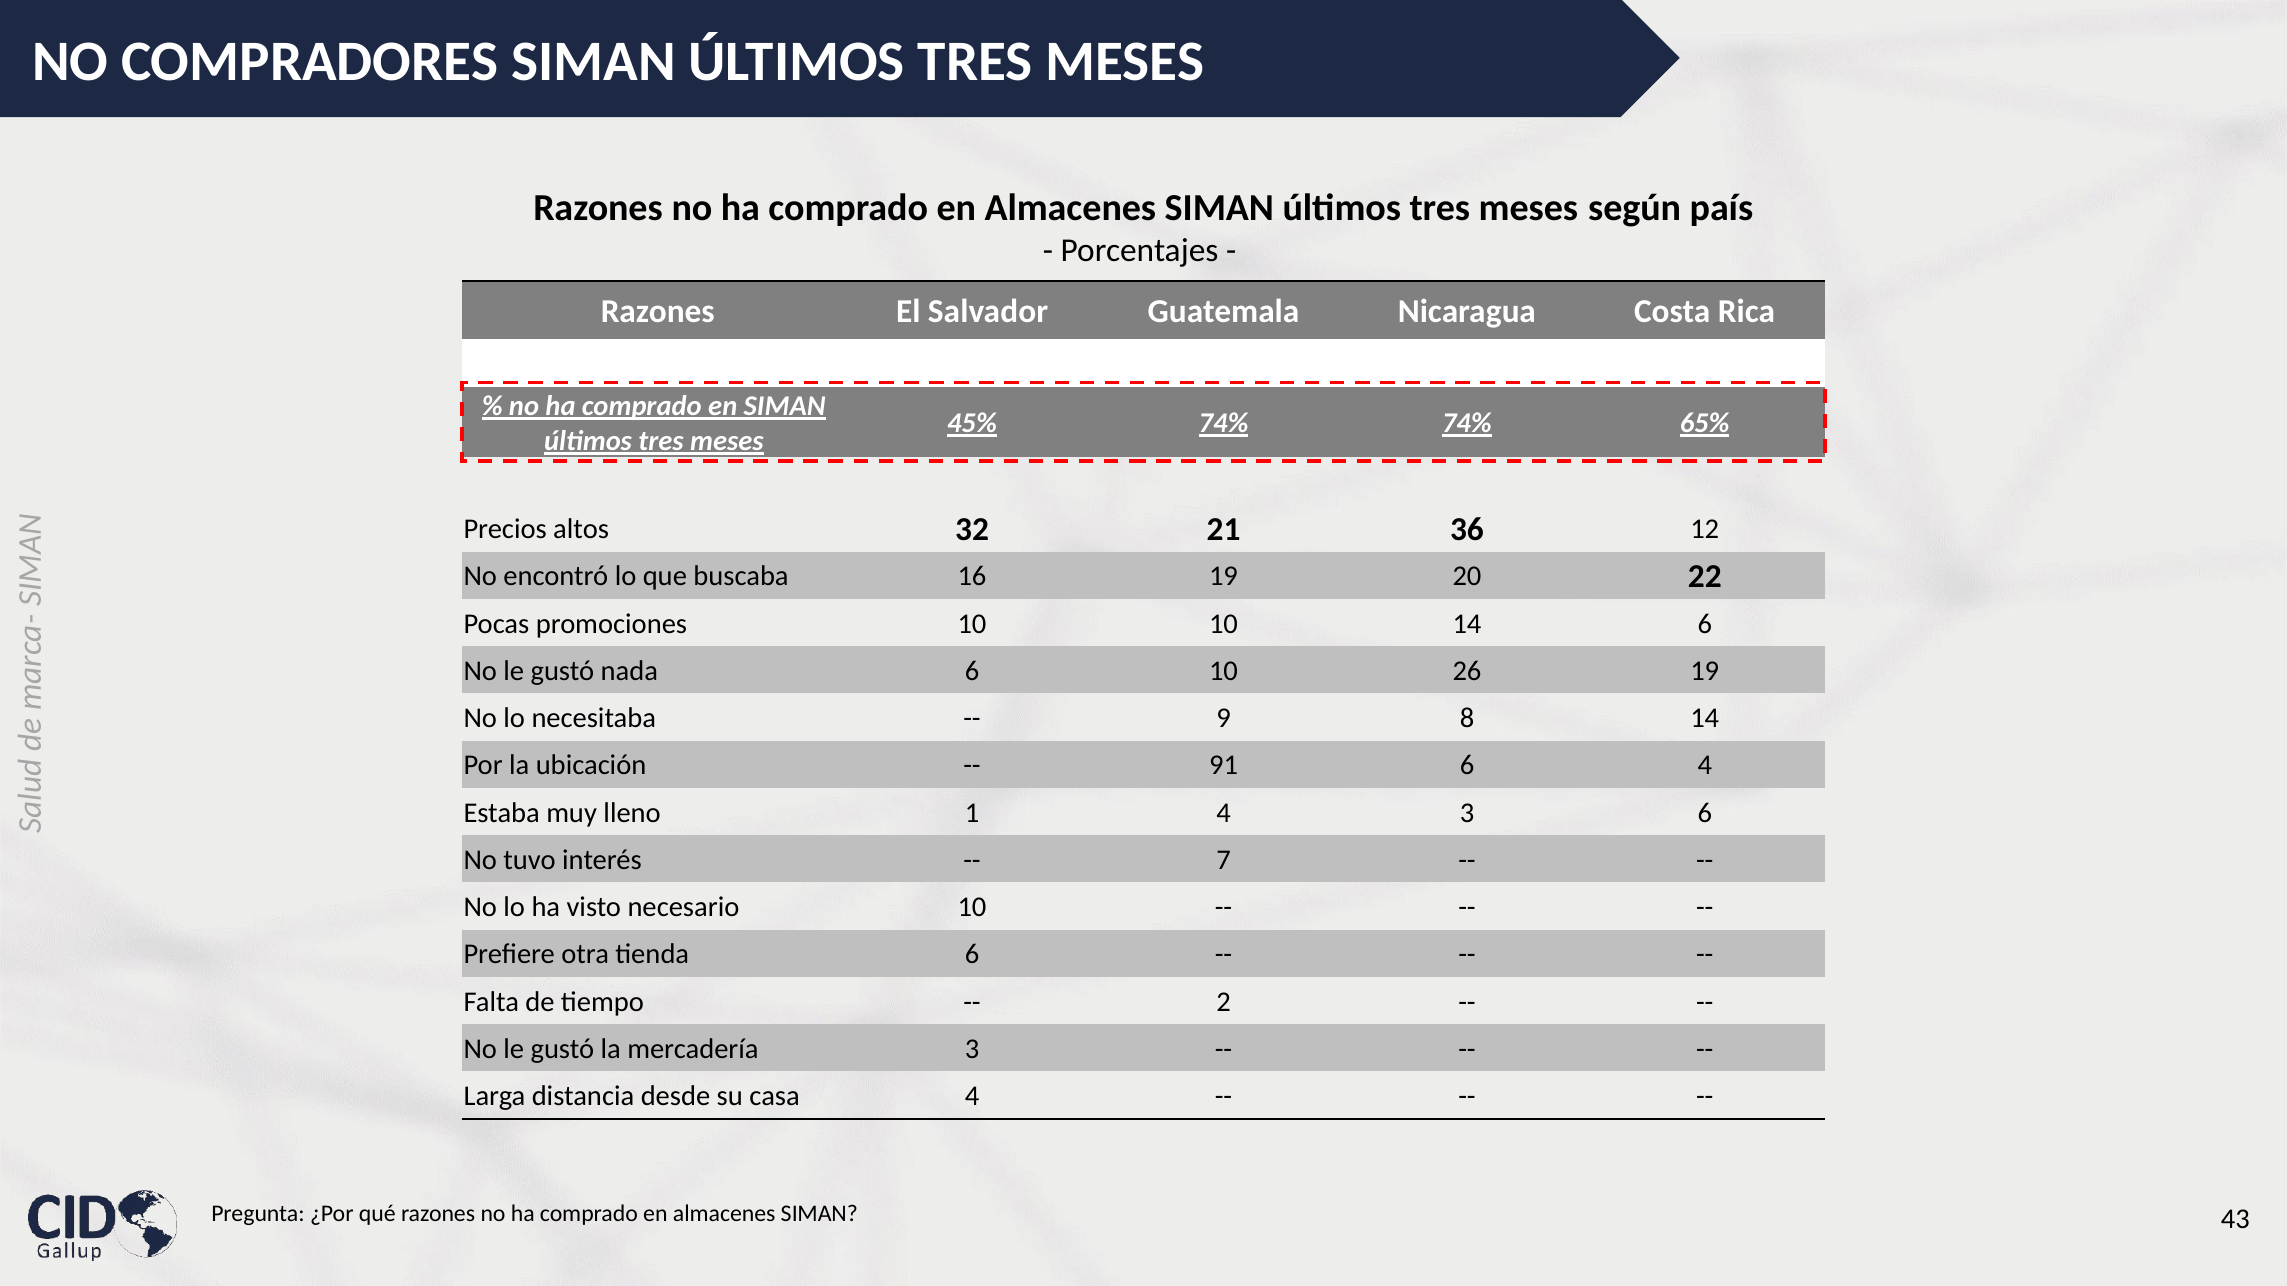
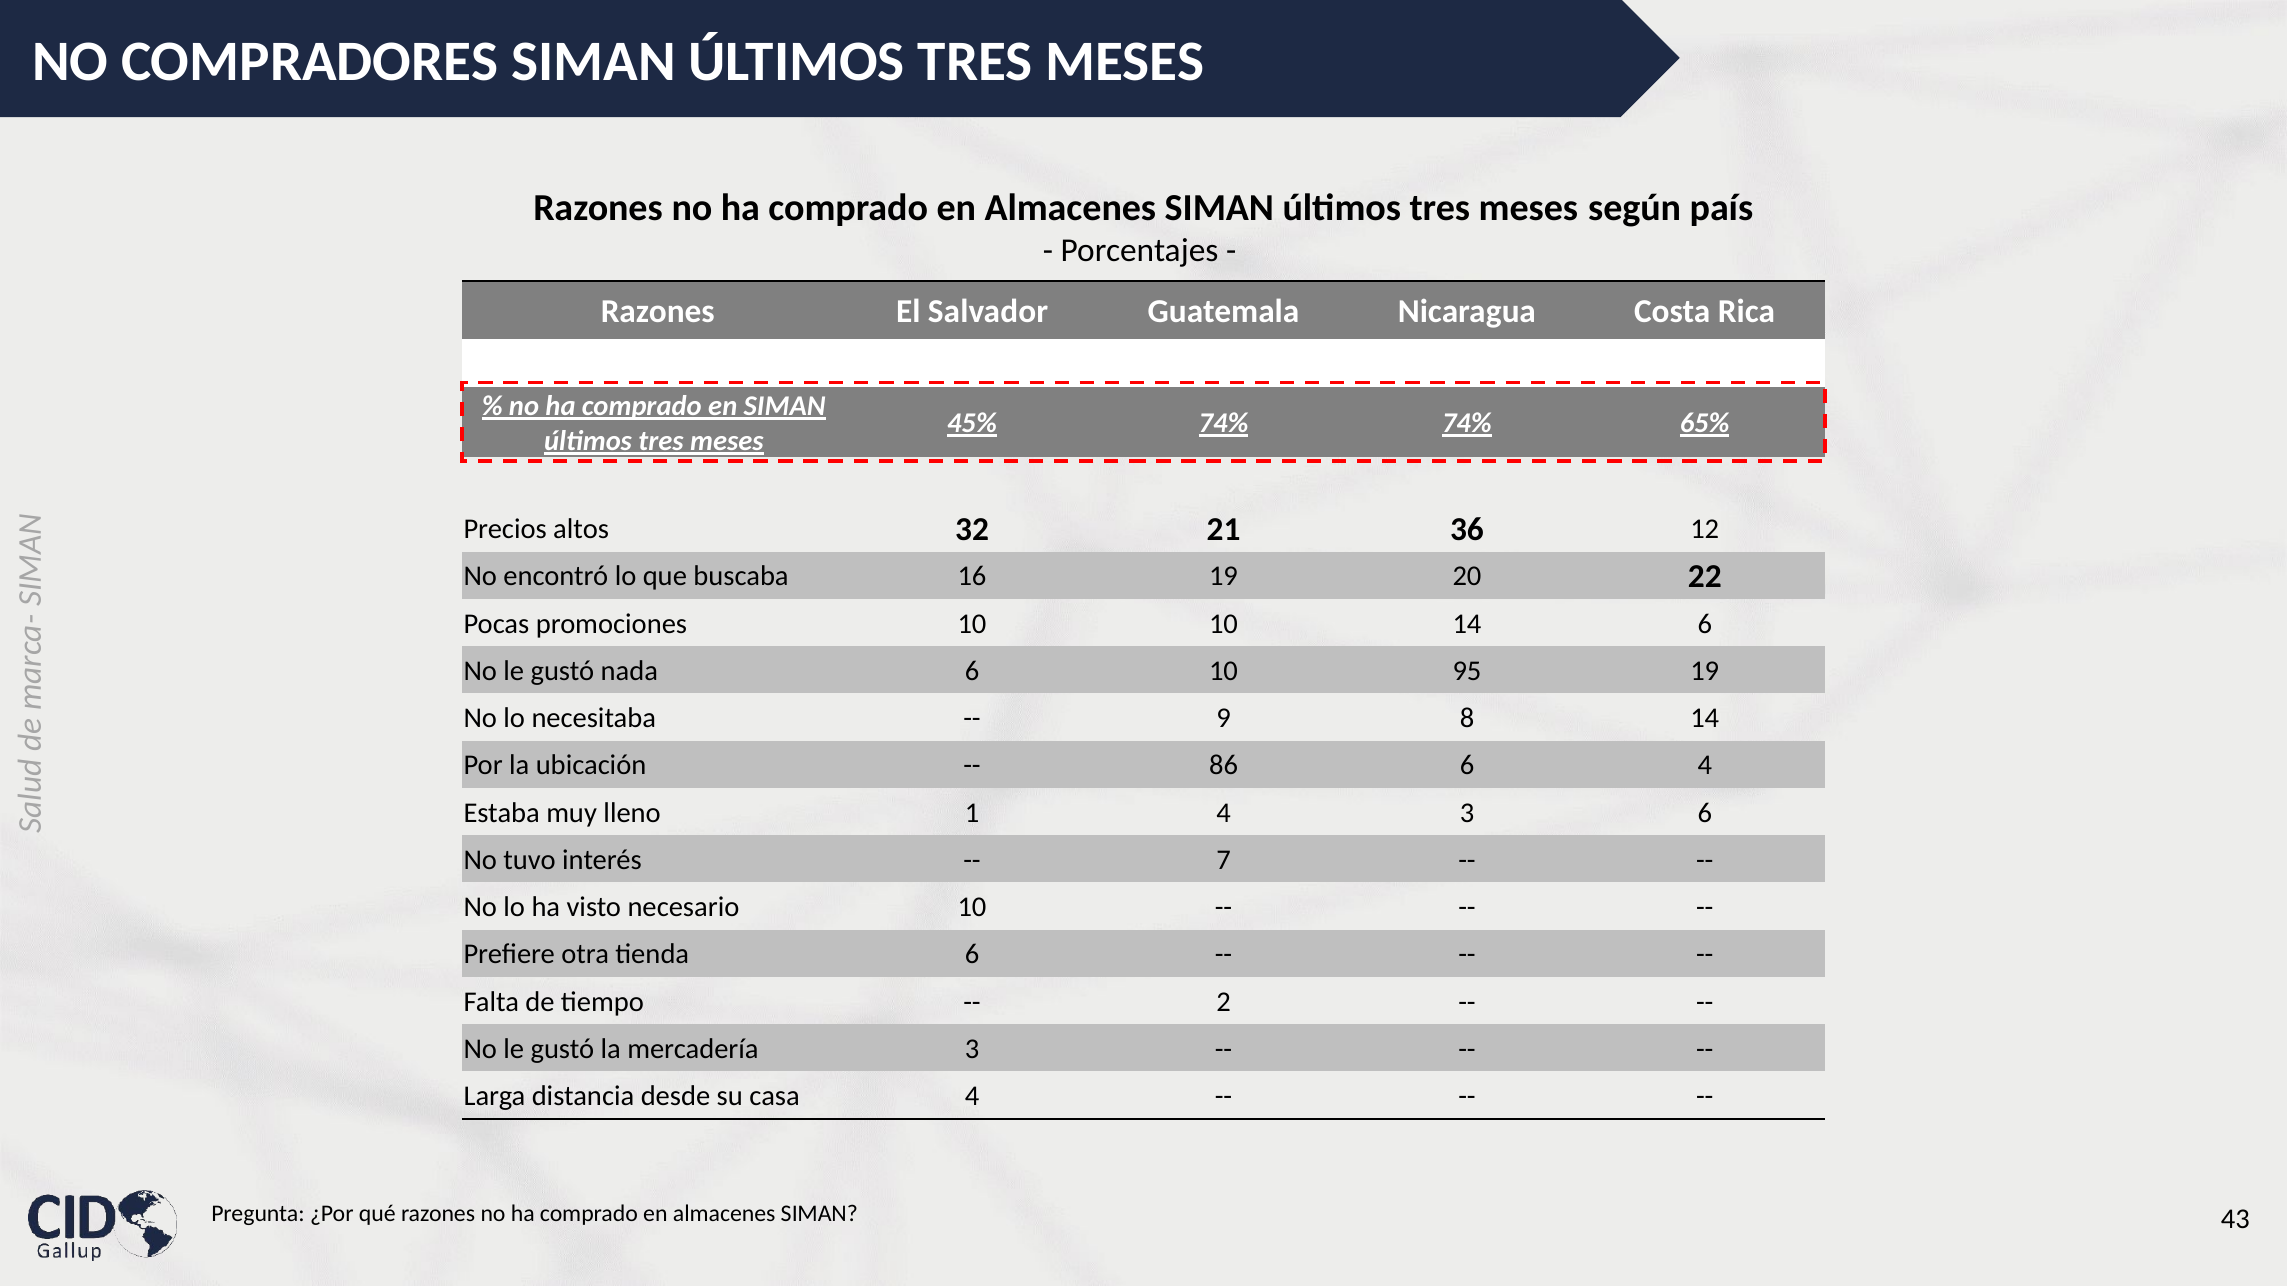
26: 26 -> 95 (1467, 671)
91: 91 -> 86 (1224, 766)
